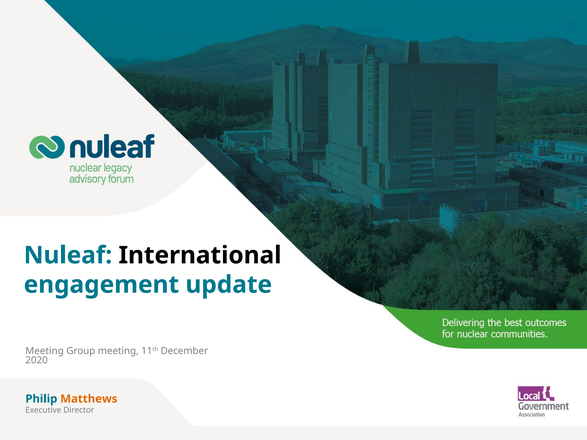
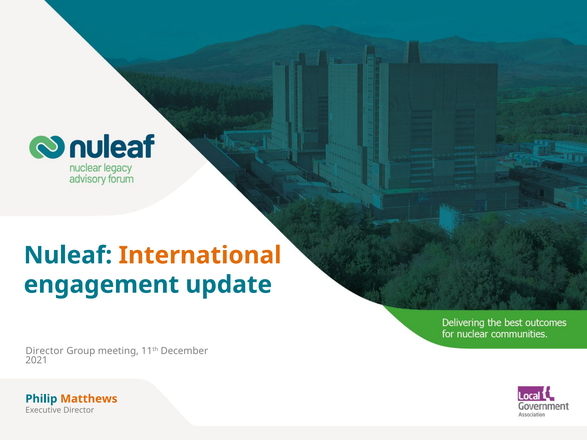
International colour: black -> orange (200, 255)
Meeting: Meeting -> Director (45, 351)
2020: 2020 -> 2021 (37, 360)
